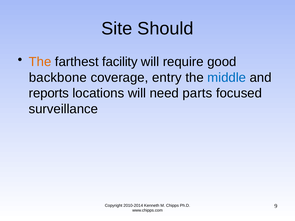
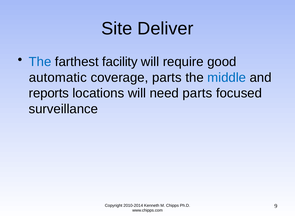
Should: Should -> Deliver (165, 29)
The colour: orange -> blue (40, 62)
backbone: backbone -> automatic (58, 78)
coverage entry: entry -> parts (167, 78)
